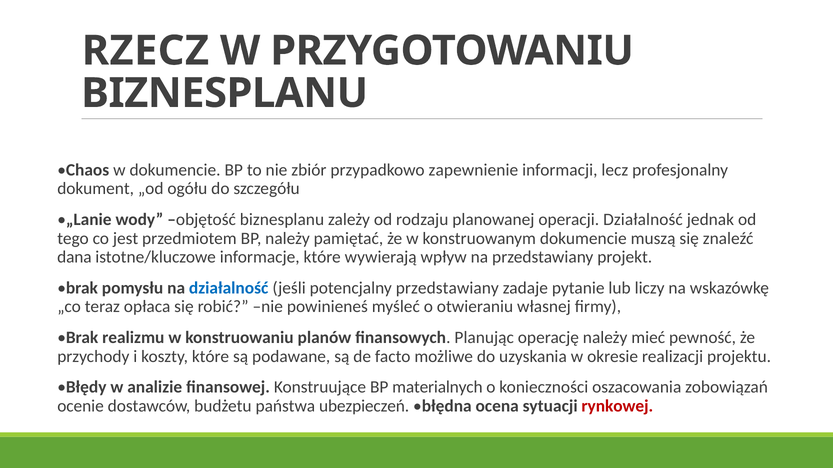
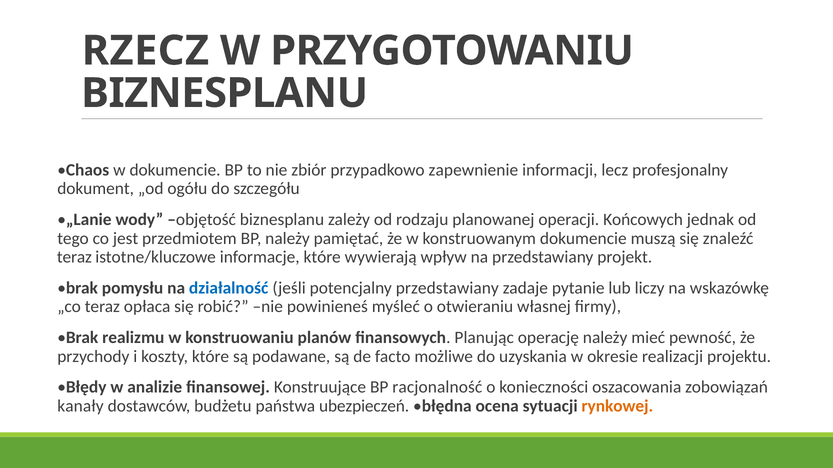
operacji Działalność: Działalność -> Końcowych (643, 220)
dana: dana -> teraz (74, 257)
materialnych: materialnych -> racjonalność (437, 388)
ocenie: ocenie -> kanały (80, 406)
rynkowej colour: red -> orange (617, 406)
